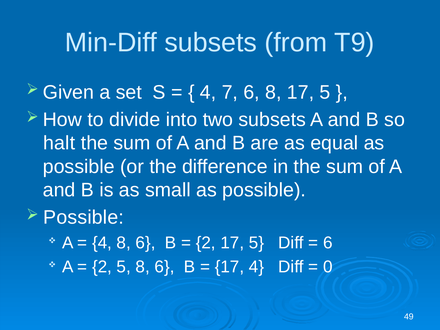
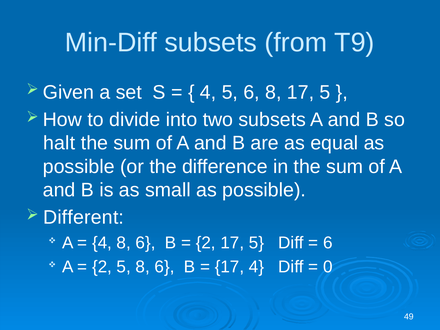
4 7: 7 -> 5 (230, 92)
Possible: Possible -> Different (84, 217)
